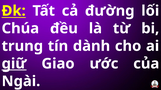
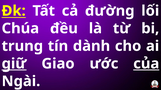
của underline: none -> present (146, 64)
